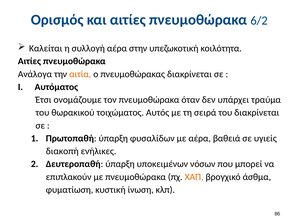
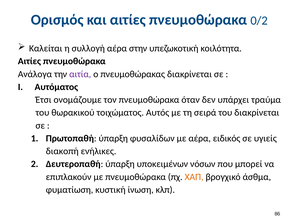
6/2: 6/2 -> 0/2 (259, 20)
αιτία colour: orange -> purple (80, 74)
βαθειά: βαθειά -> ειδικός (227, 138)
